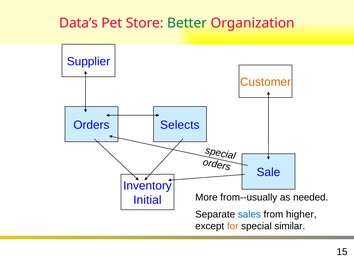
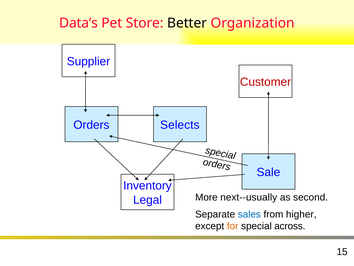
Better colour: green -> black (187, 23)
Customer colour: orange -> red (265, 82)
from--usually: from--usually -> next--usually (249, 197)
needed: needed -> second (311, 197)
Initial: Initial -> Legal (147, 200)
similar: similar -> across (290, 226)
